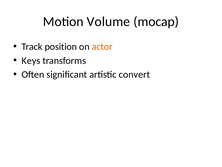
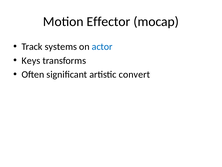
Volume: Volume -> Effector (108, 21)
position: position -> systems (61, 47)
actor colour: orange -> blue (102, 47)
